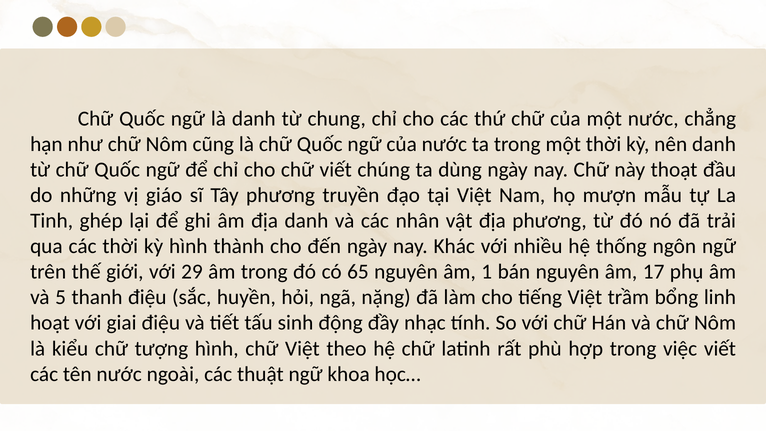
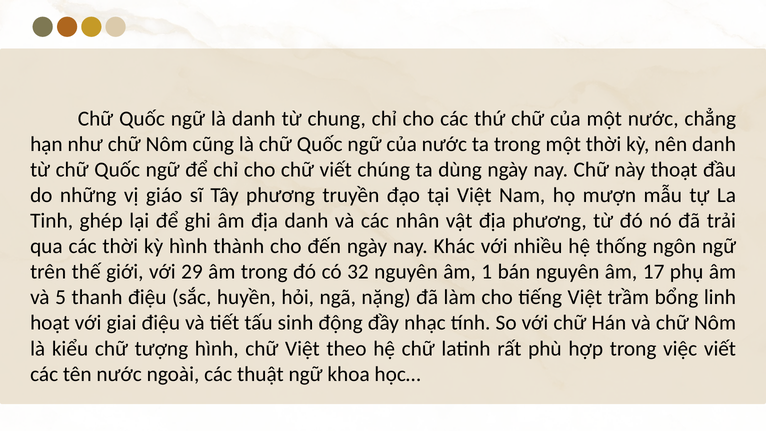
65: 65 -> 32 (358, 272)
